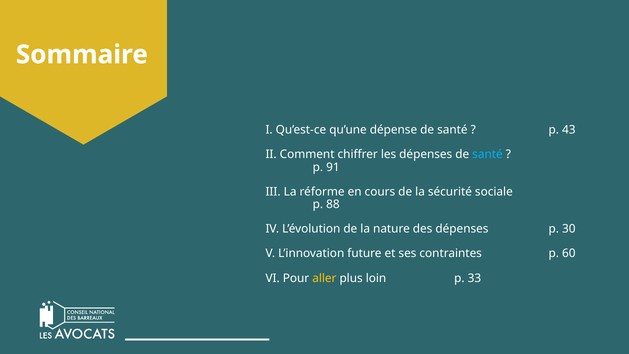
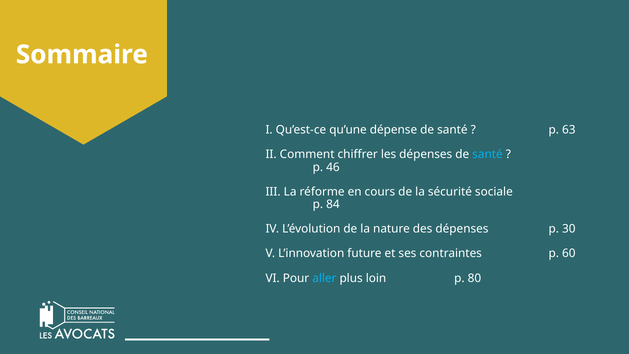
43: 43 -> 63 (569, 130)
91: 91 -> 46 (333, 167)
88: 88 -> 84 (333, 204)
aller colour: yellow -> light blue (324, 278)
33: 33 -> 80 (474, 278)
